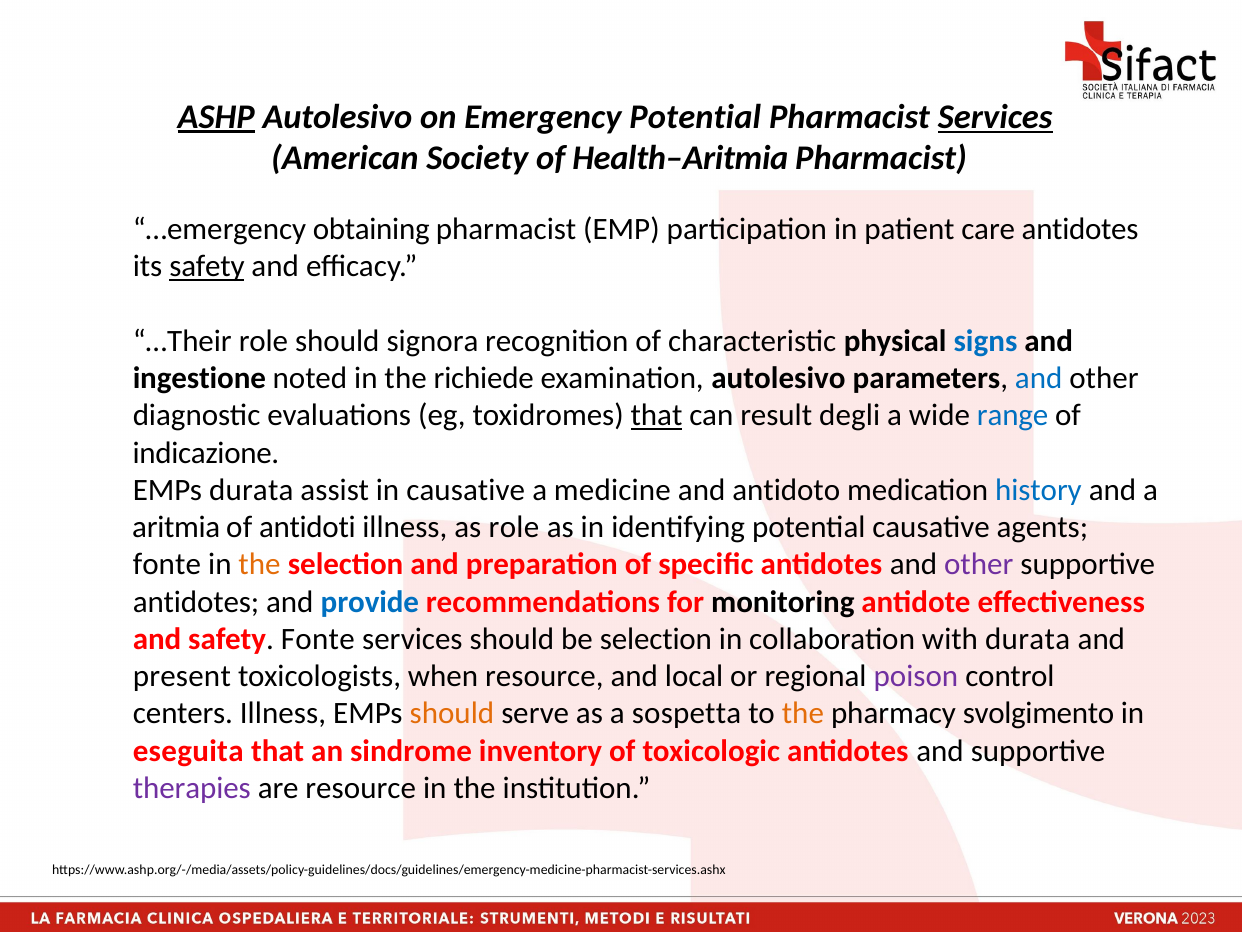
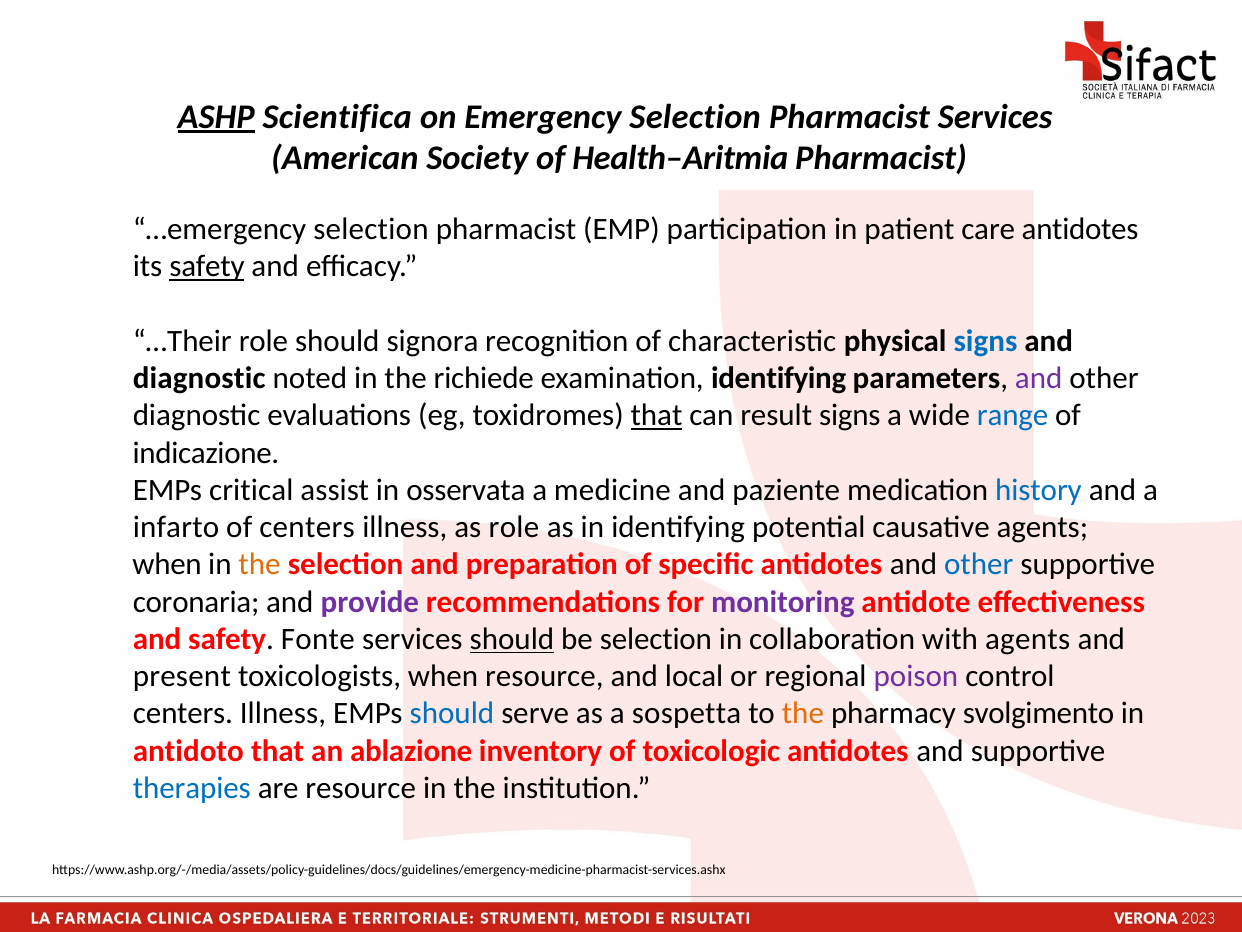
ASHP Autolesivo: Autolesivo -> Scientifica (337, 117)
Emergency Potential: Potential -> Selection (695, 117)
Services underline: present -> none (995, 117)
…emergency obtaining: obtaining -> selection (371, 229)
ingestione: ingestione -> diagnostic (199, 378)
examination autolesivo: autolesivo -> identifying (779, 378)
and colour: blue -> purple (1039, 378)
result degli: degli -> signs (850, 415)
EMPs durata: durata -> critical (251, 490)
in causative: causative -> osservata (466, 490)
antidoto: antidoto -> paziente (786, 490)
aritmia: aritmia -> infarto (176, 527)
of antidoti: antidoti -> centers (307, 527)
fonte: fonte -> when (167, 564)
other colour: purple -> blue (979, 564)
antidotes: antidotes -> coronaria (196, 602)
provide colour: blue -> purple (370, 602)
monitoring colour: black -> purple (783, 602)
should underline: none -> present (512, 639)
with durata: durata -> agents (1028, 639)
should colour: orange -> blue (452, 713)
eseguita: eseguita -> antidoto (188, 751)
sindrome: sindrome -> ablazione (411, 751)
therapies colour: purple -> blue (192, 788)
